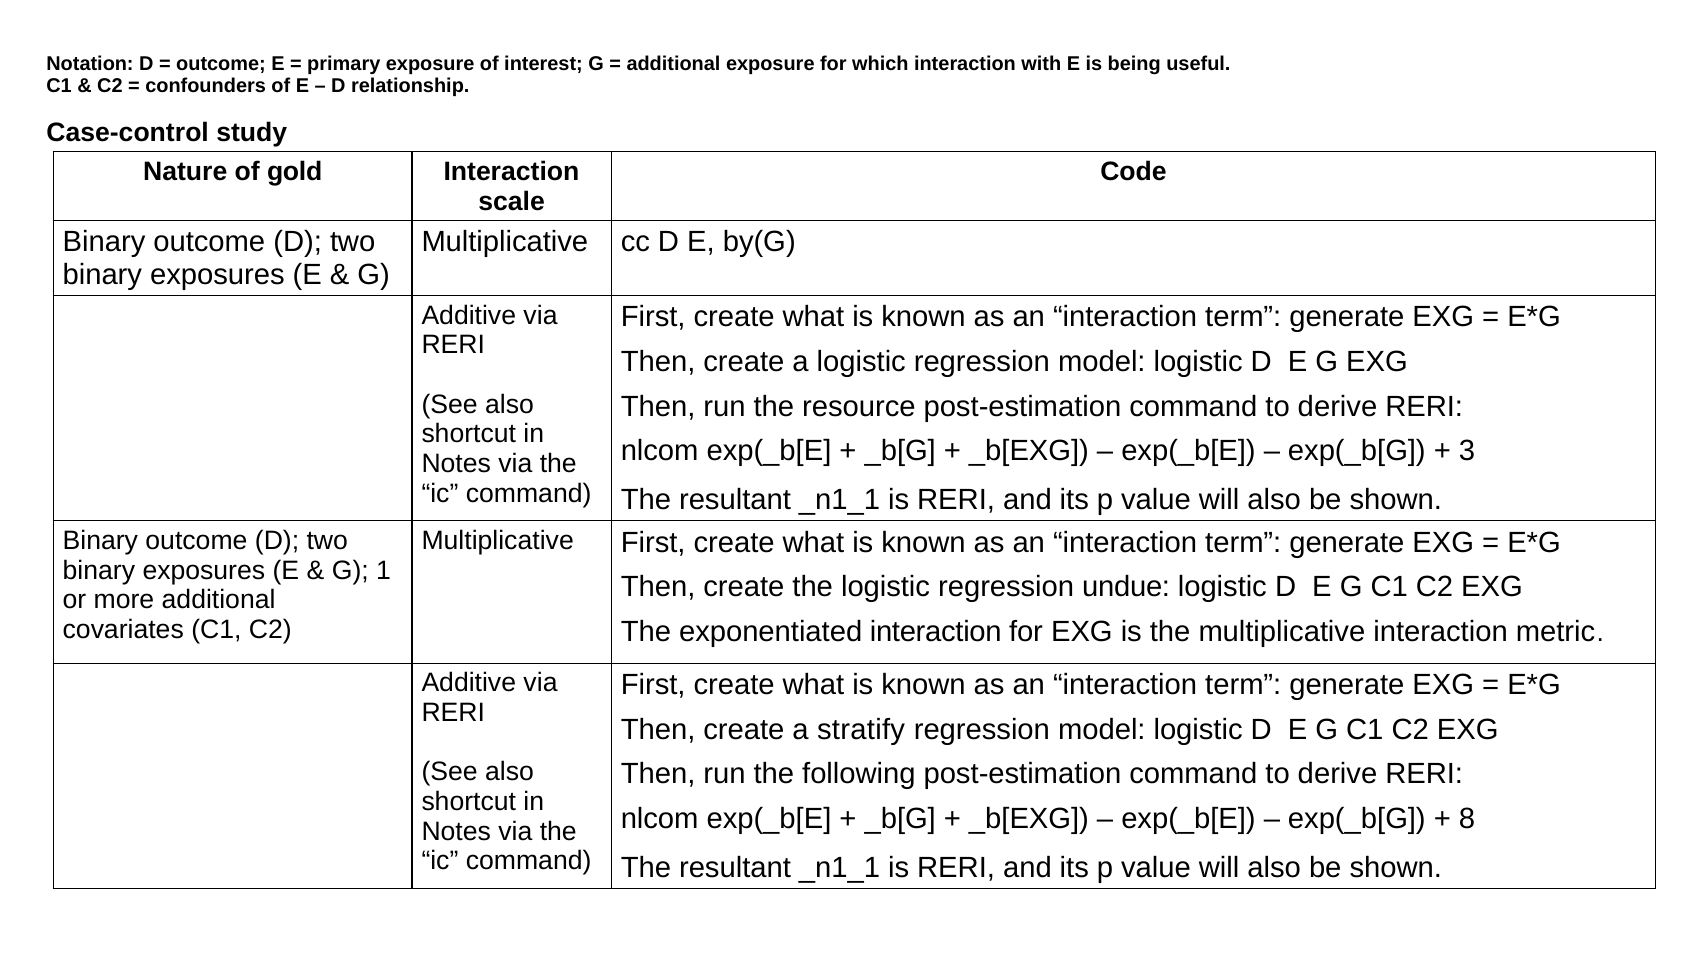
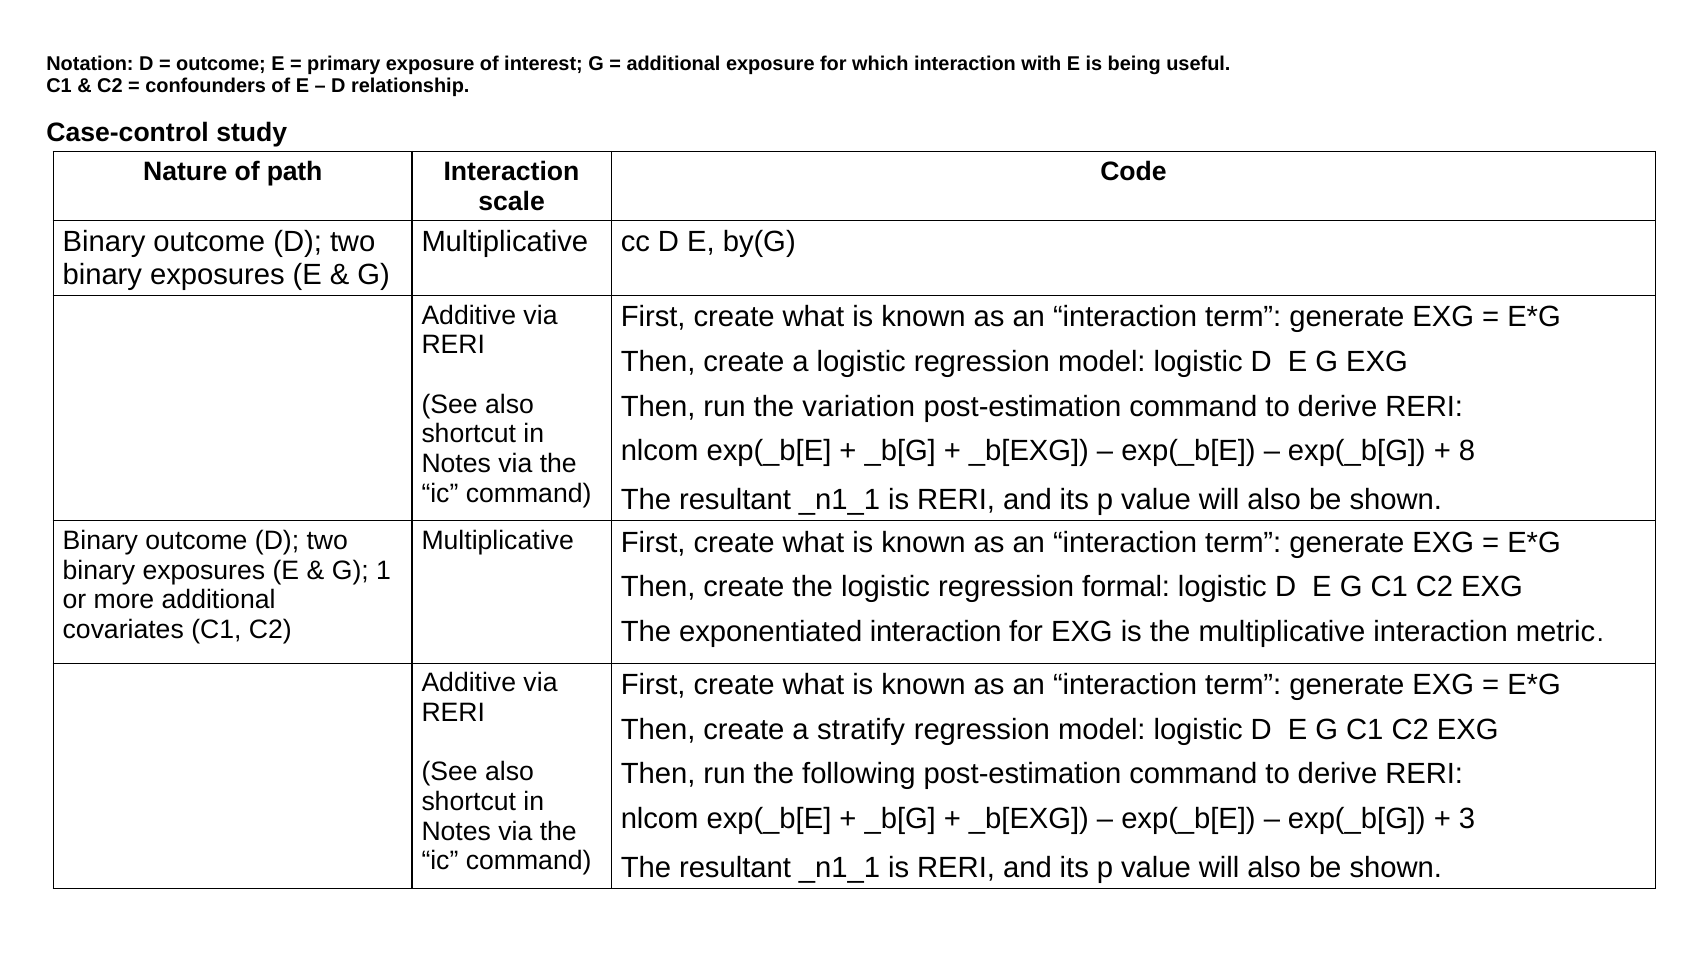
gold: gold -> path (295, 172)
resource: resource -> variation (859, 406)
3: 3 -> 8 (1467, 451)
undue: undue -> formal (1126, 587)
8: 8 -> 3 (1467, 819)
